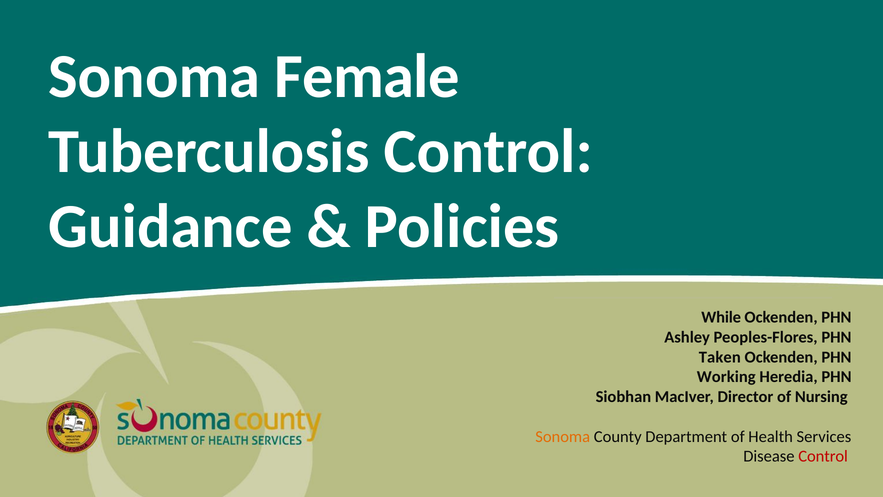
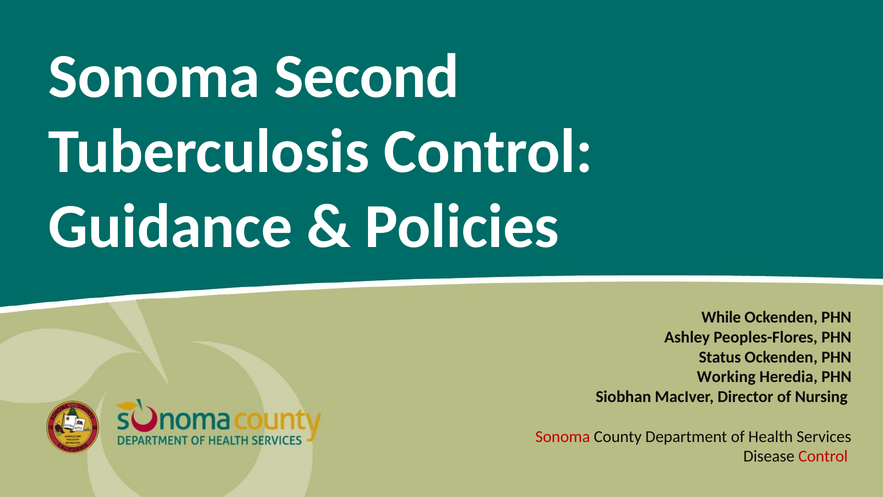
Female: Female -> Second (367, 76)
Taken: Taken -> Status (720, 357)
Sonoma colour: orange -> red (563, 436)
